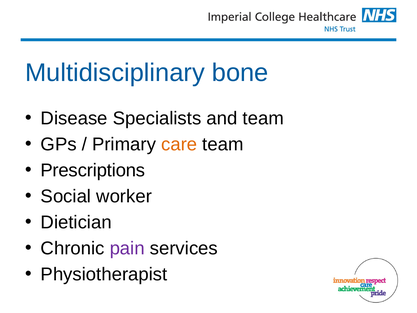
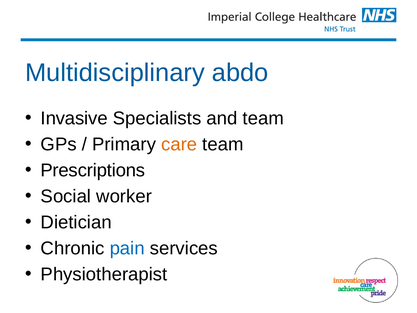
bone: bone -> abdo (240, 73)
Disease: Disease -> Invasive (74, 118)
pain colour: purple -> blue (127, 248)
